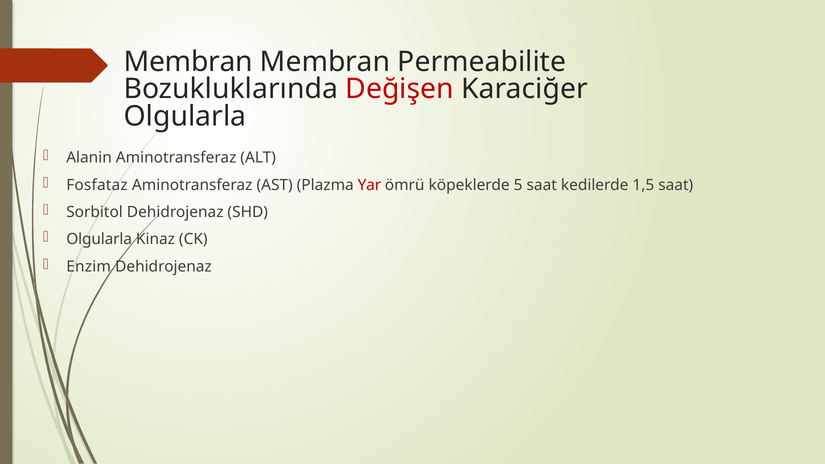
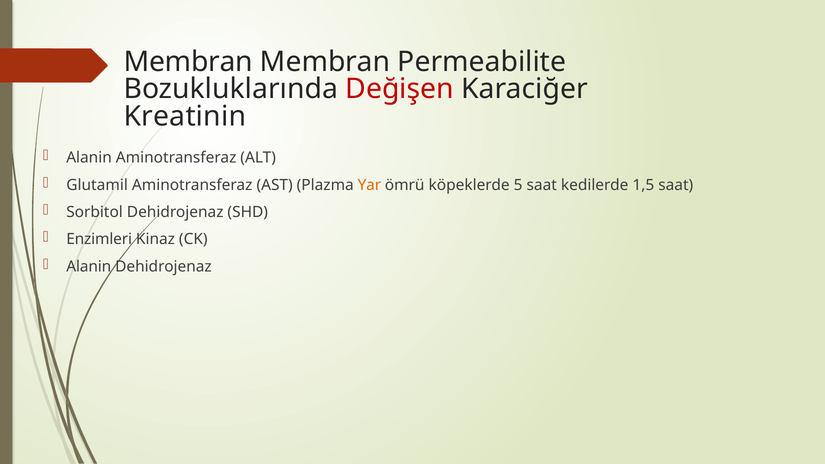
Olgularla: Olgularla -> Kreatinin (185, 116)
Fosfataz: Fosfataz -> Glutamil (97, 185)
Yar colour: red -> orange (369, 185)
Olgularla: Olgularla -> Enzimleri (99, 239)
Enzim: Enzim -> Alanin (89, 266)
